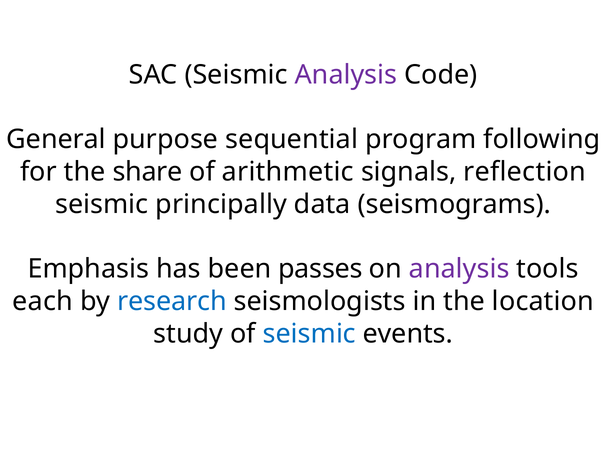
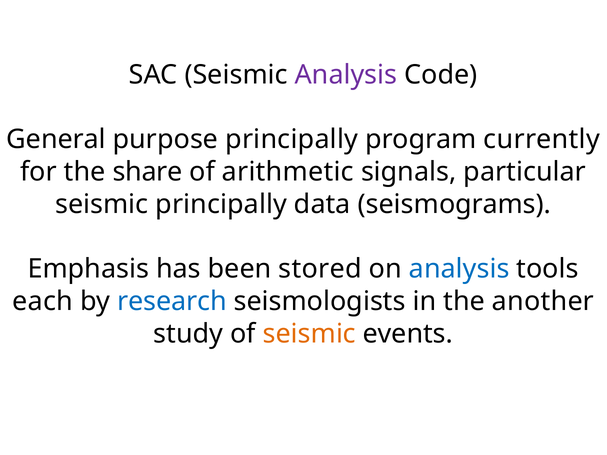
purpose sequential: sequential -> principally (292, 140)
following: following -> currently (542, 140)
reflection: reflection -> particular (525, 172)
passes: passes -> stored (320, 269)
analysis colour: purple -> blue (459, 269)
location: location -> another (543, 301)
seismic colour: blue -> orange (309, 334)
